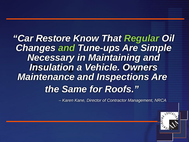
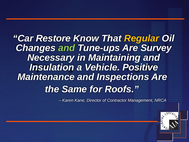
Regular colour: light green -> yellow (142, 38)
Simple: Simple -> Survey (156, 48)
Owners: Owners -> Positive (140, 67)
